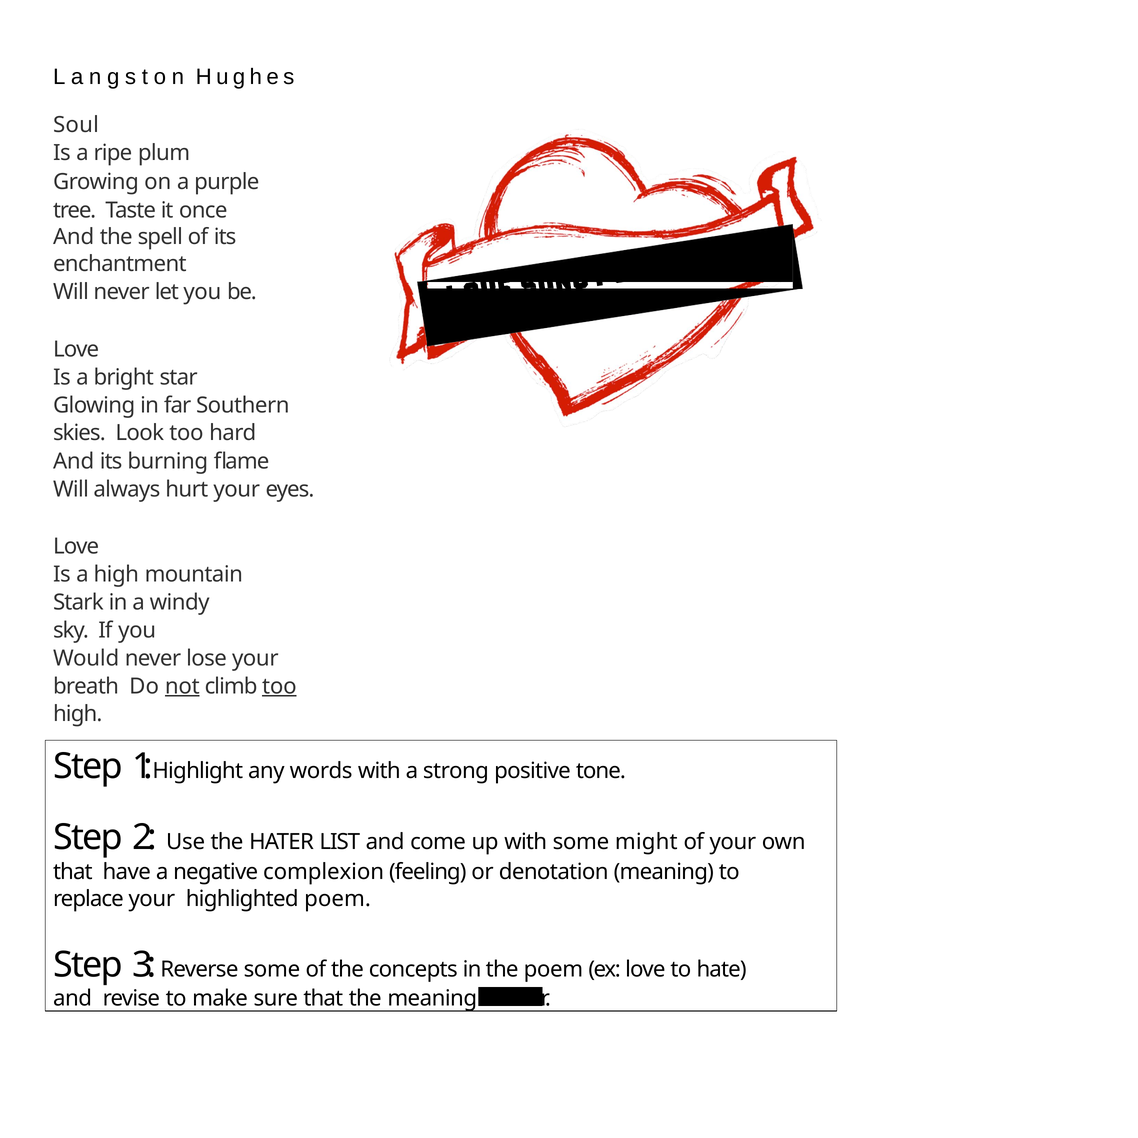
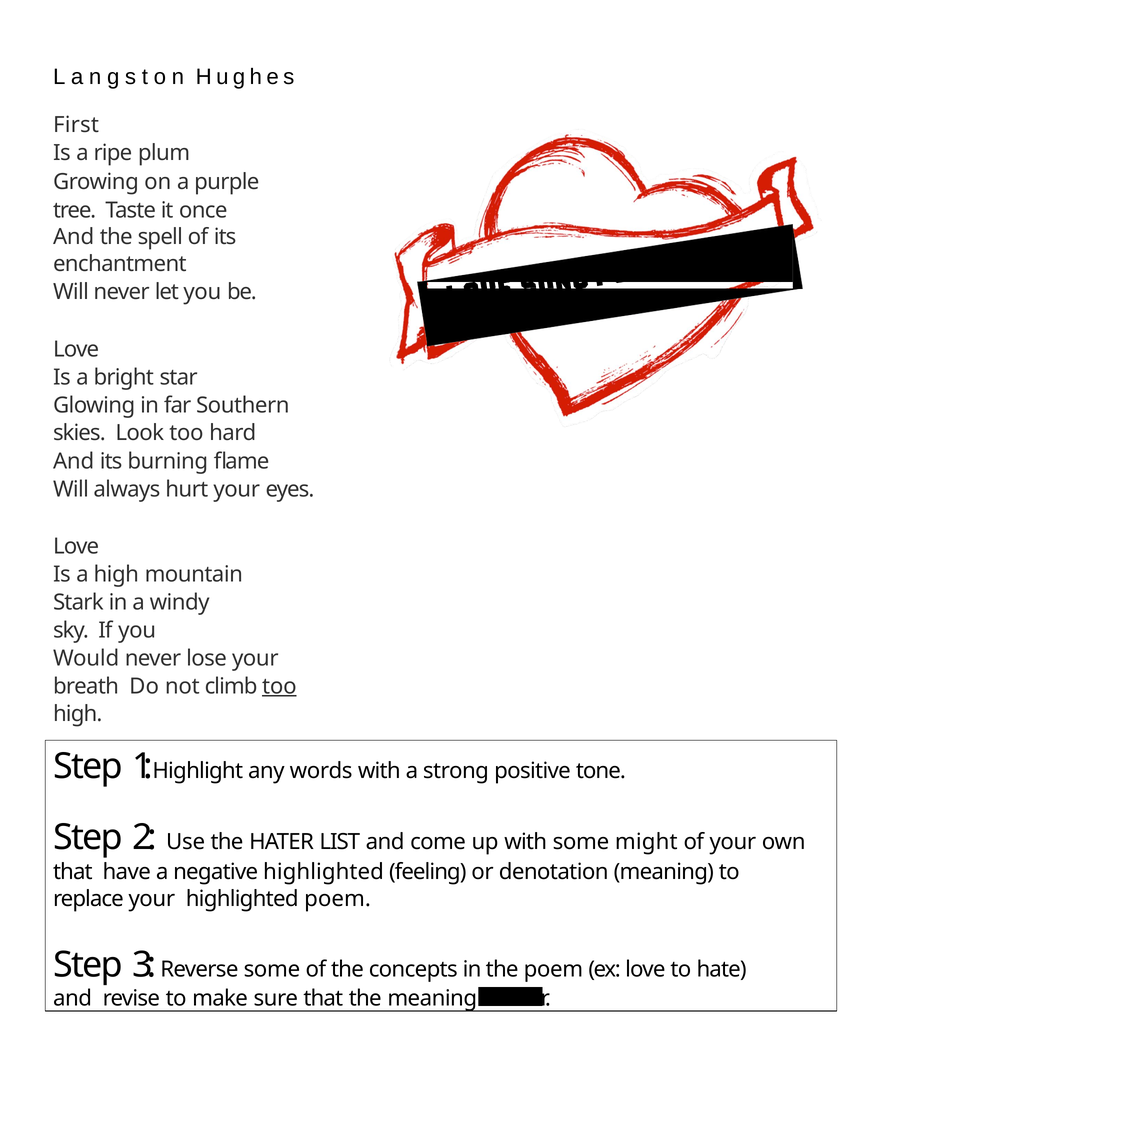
Soul: Soul -> First (76, 125)
not underline: present -> none (182, 686)
negative complexion: complexion -> highlighted (323, 872)
